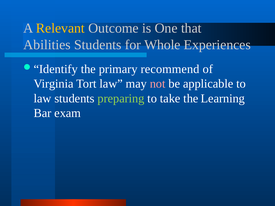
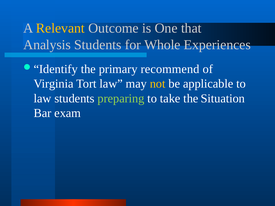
Abilities: Abilities -> Analysis (47, 45)
not colour: pink -> yellow (158, 84)
Learning: Learning -> Situation (223, 98)
